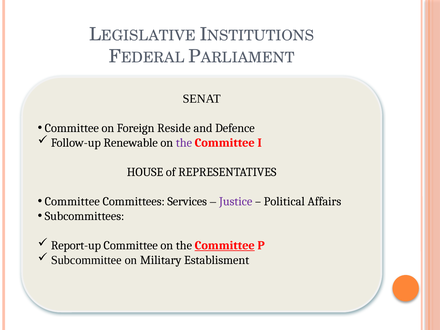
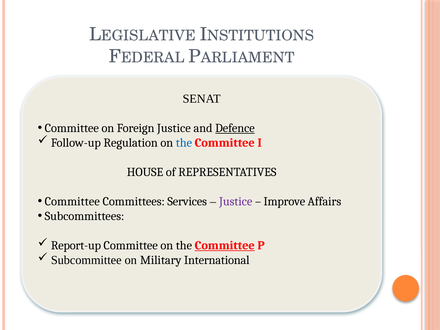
Foreign Reside: Reside -> Justice (174, 128)
Defence underline: none -> present (235, 128)
Renewable: Renewable -> Regulation (131, 143)
the colour: purple -> blue (184, 143)
Political: Political -> Improve (284, 202)
Establisment: Establisment -> International (217, 260)
